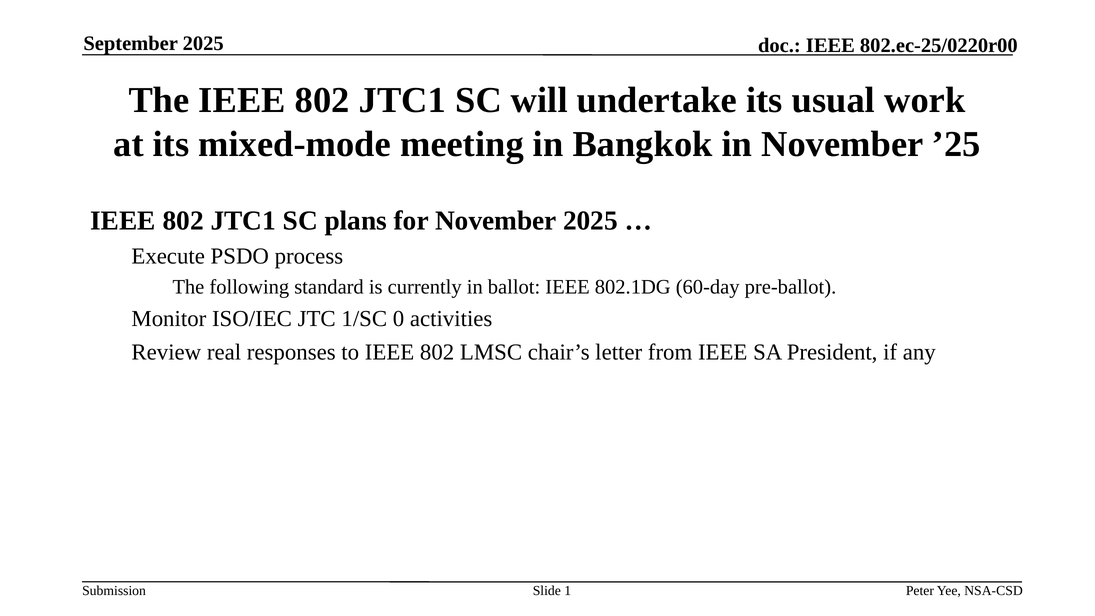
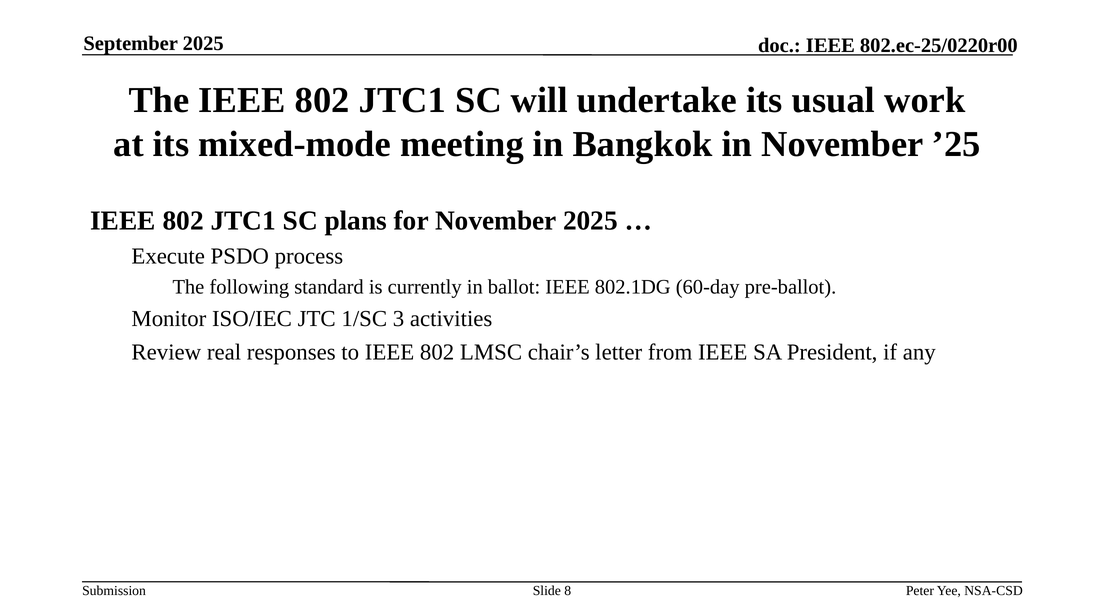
0: 0 -> 3 (399, 319)
1: 1 -> 8 (568, 591)
